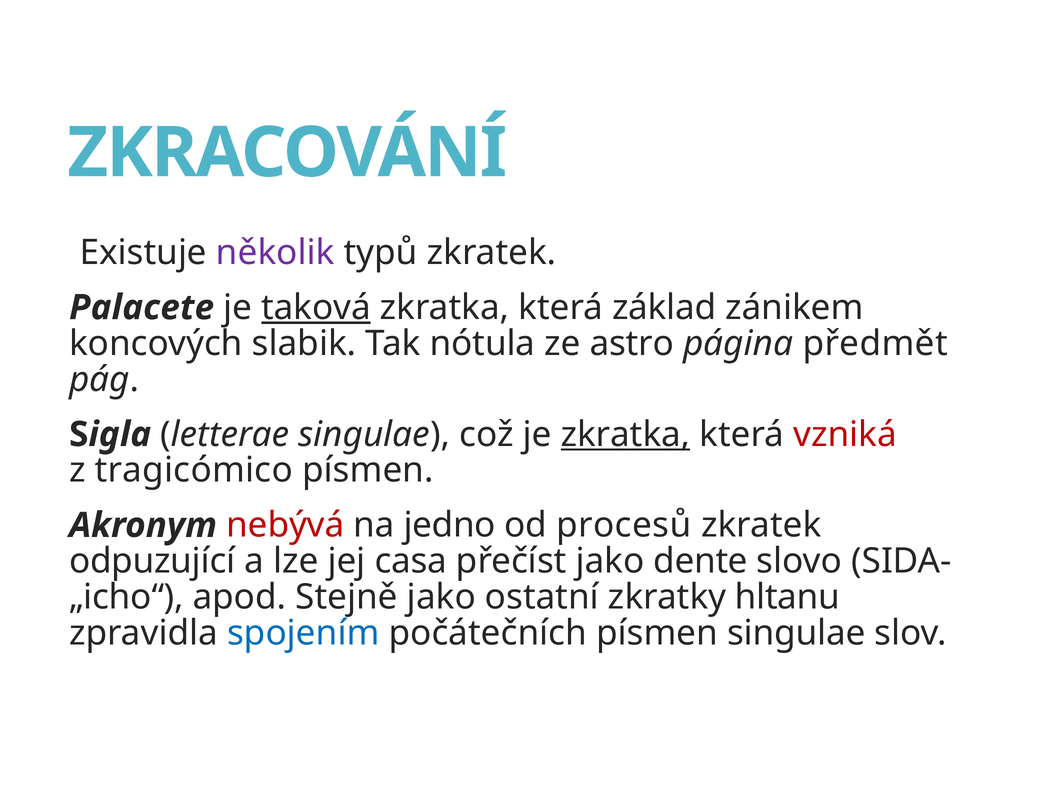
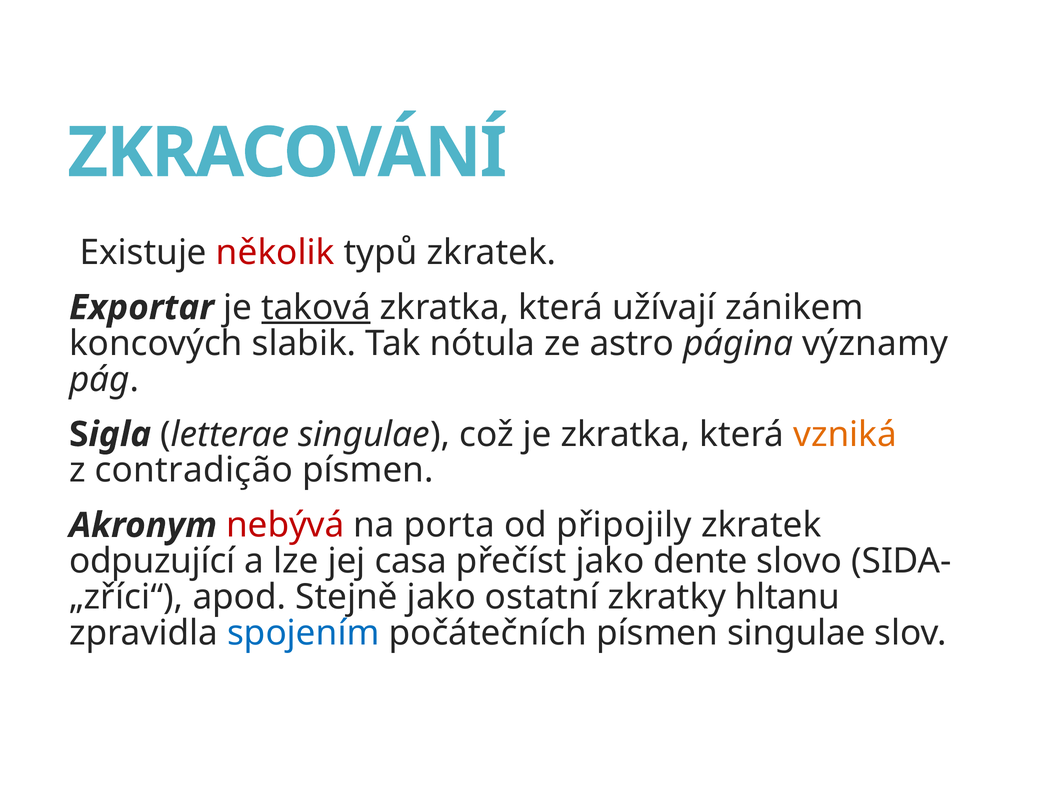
několik colour: purple -> red (275, 252)
Palacete: Palacete -> Exportar (142, 307)
základ: základ -> užívají (664, 307)
předmět: předmět -> významy (875, 343)
zkratka underline: present -> none (626, 434)
vzniká colour: red -> orange (845, 434)
tragicómico: tragicómico -> contradição (194, 470)
jedno: jedno -> porta (449, 525)
procesů: procesů -> připojily (624, 525)
„icho“: „icho“ -> „zříci“ (126, 597)
